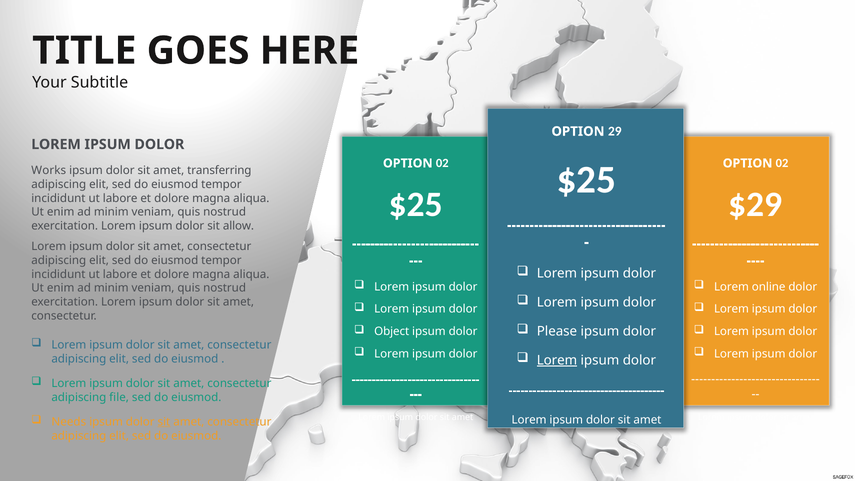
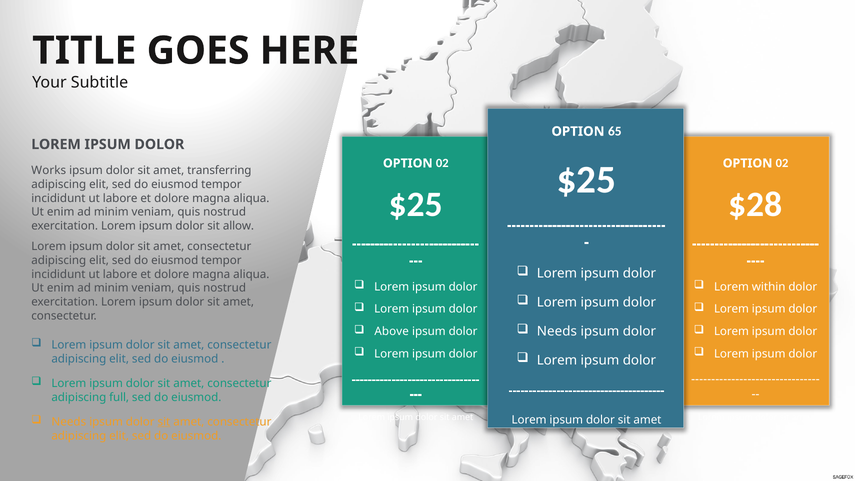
29: 29 -> 65 (615, 131)
$29: $29 -> $28 (756, 204)
online: online -> within (769, 287)
Please: Please -> Needs (557, 331)
Object: Object -> Above (392, 332)
Lorem underline: present -> none (557, 360)
file: file -> full (119, 397)
